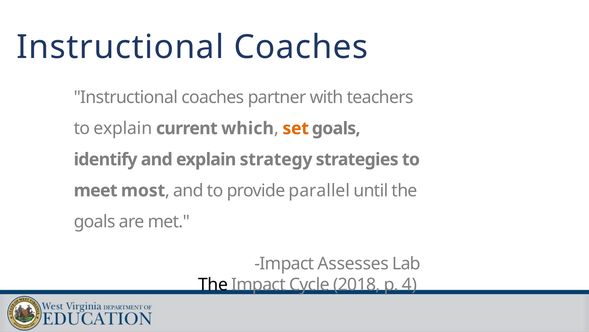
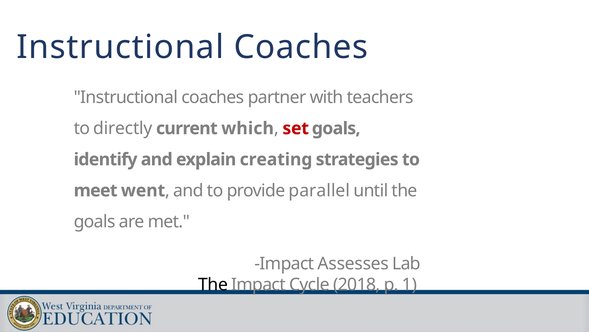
to explain: explain -> directly (123, 128)
set colour: orange -> red (296, 128)
strategy: strategy -> creating (276, 159)
most: most -> went (143, 190)
4: 4 -> 1 (409, 284)
